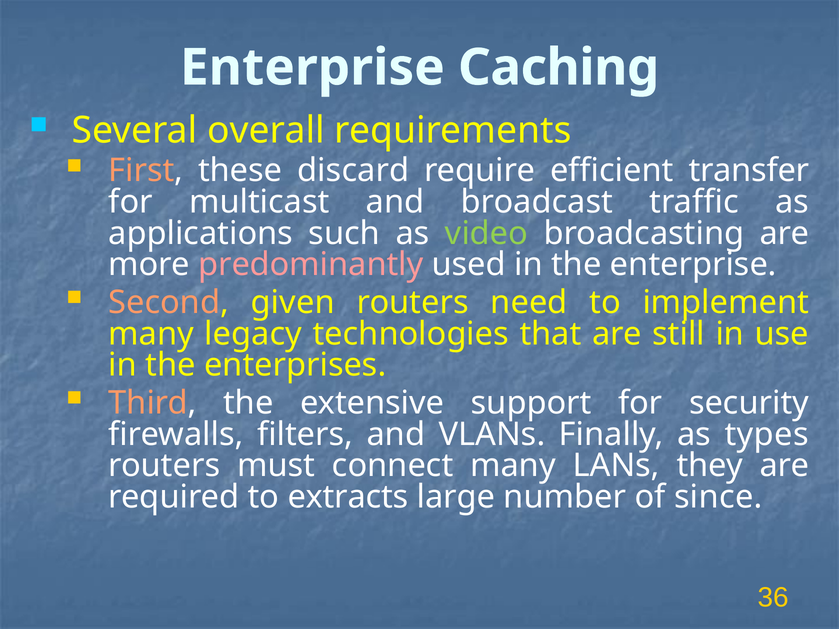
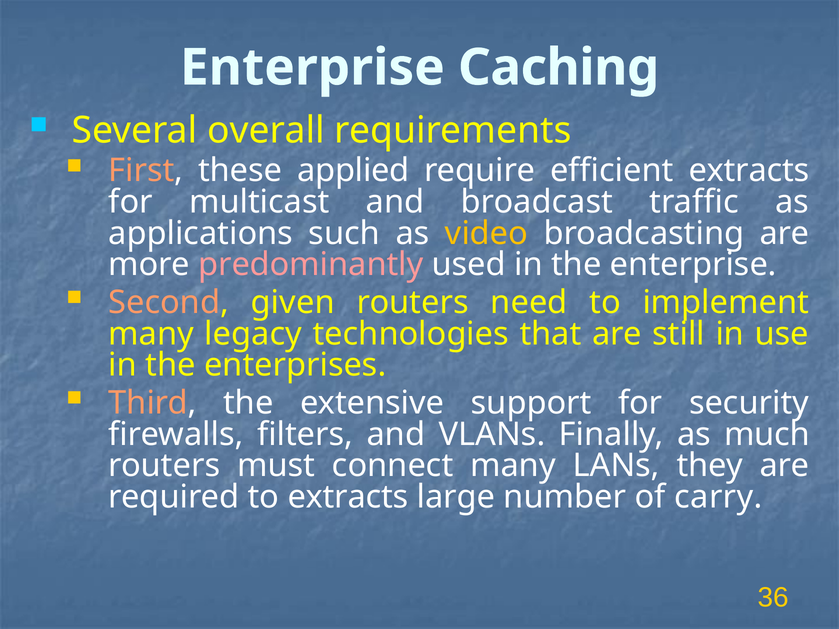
discard: discard -> applied (353, 171)
efficient transfer: transfer -> extracts (749, 171)
video colour: light green -> yellow (487, 233)
types: types -> much (767, 435)
since: since -> carry (718, 497)
